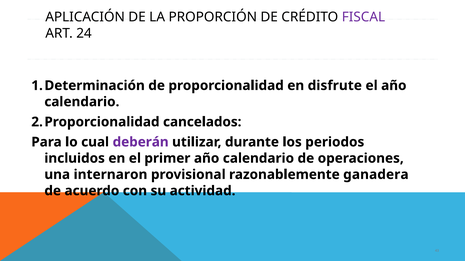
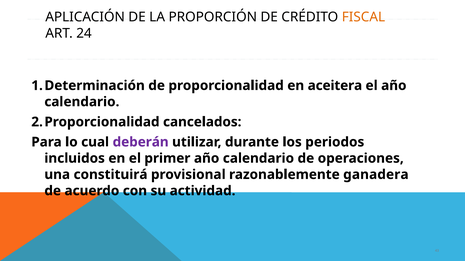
FISCAL colour: purple -> orange (363, 17)
disfrute: disfrute -> aceitera (335, 86)
internaron: internaron -> constituirá (111, 175)
